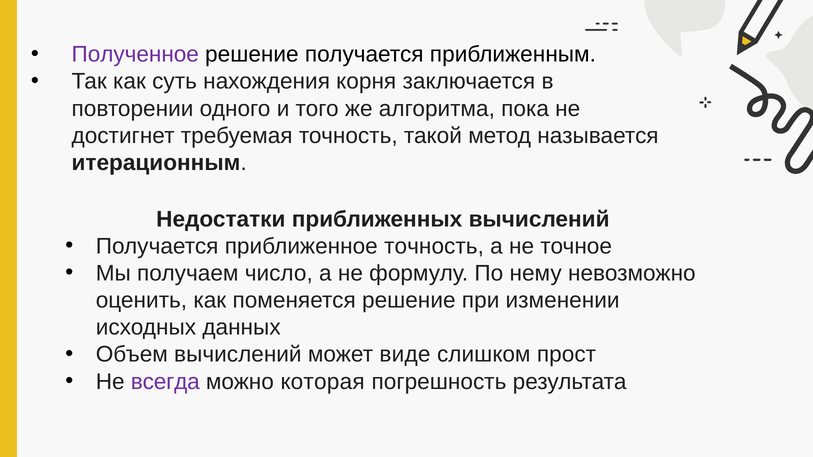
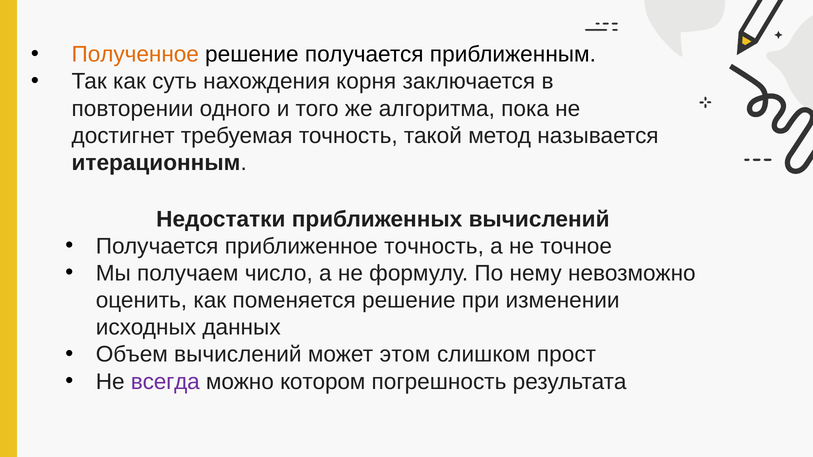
Полученное colour: purple -> orange (135, 54)
виде: виде -> этом (405, 355)
которая: которая -> котором (323, 382)
